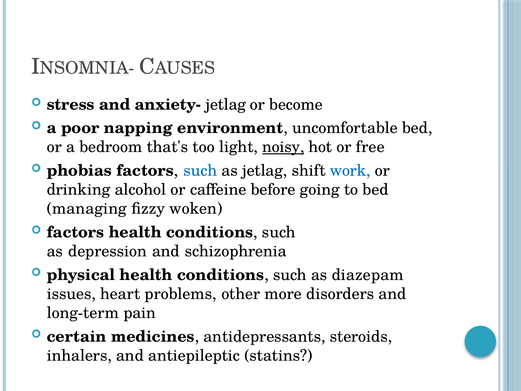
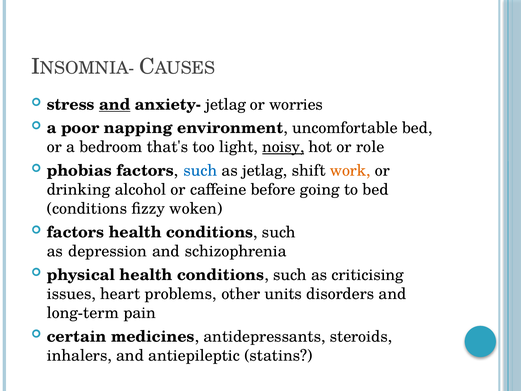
and underline: none -> present (115, 104)
become: become -> worries (296, 104)
free: free -> role (370, 147)
work colour: blue -> orange (350, 170)
managing: managing -> conditions (87, 209)
diazepam: diazepam -> criticising (368, 275)
more: more -> units (283, 294)
